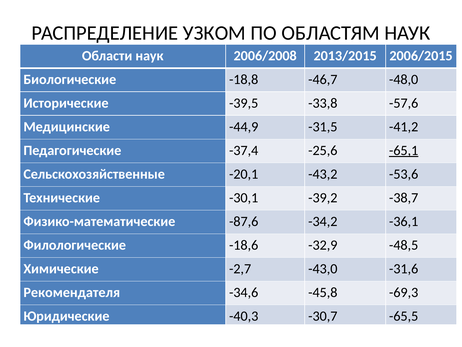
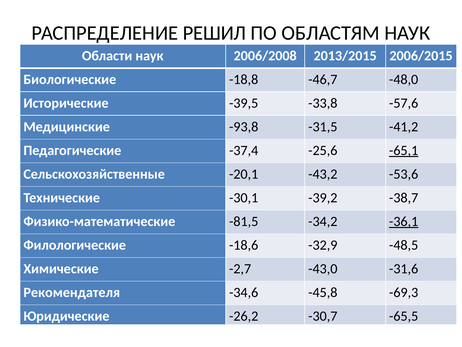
УЗКОМ: УЗКОМ -> РЕШИЛ (215, 33)
-44,9: -44,9 -> -93,8 (244, 127)
-87,6: -87,6 -> -81,5 (244, 221)
-36,1 underline: none -> present (404, 221)
-40,3: -40,3 -> -26,2 (244, 316)
